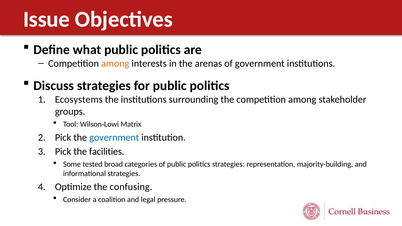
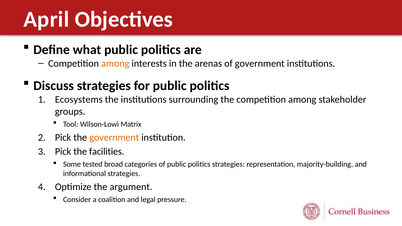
Issue: Issue -> April (46, 19)
government colour: blue -> orange (114, 137)
confusing: confusing -> argument (131, 187)
